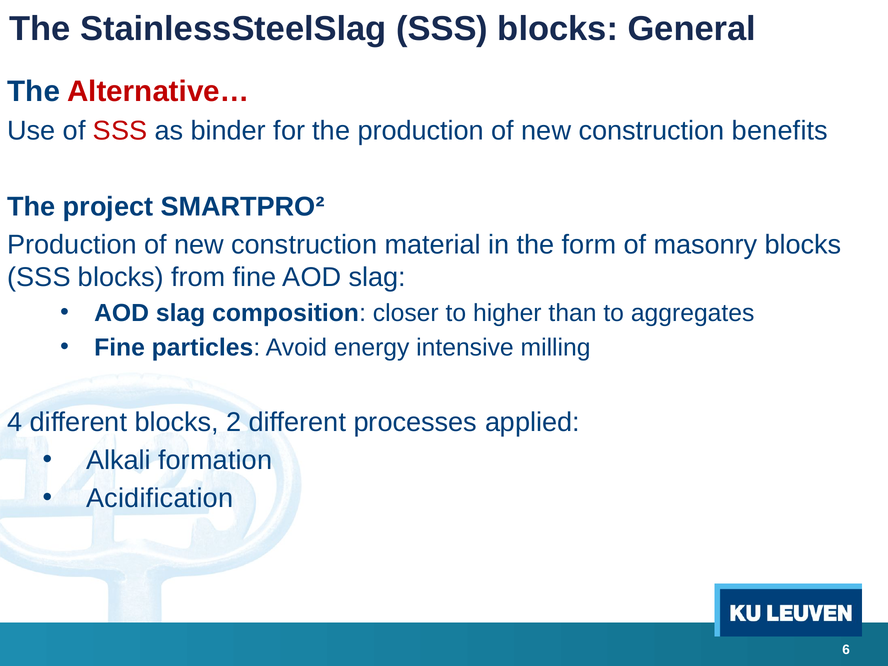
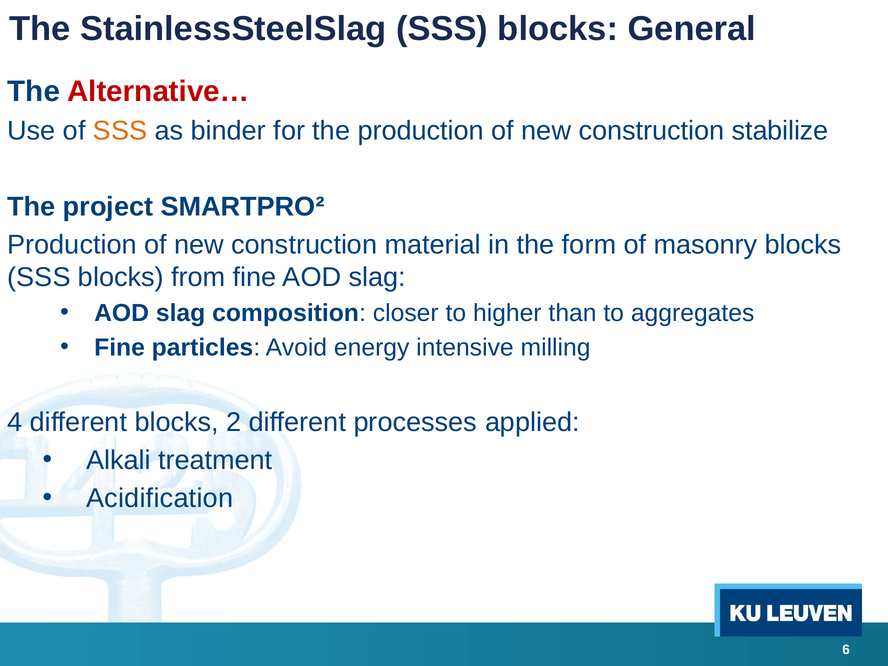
SSS colour: red -> orange (120, 131)
benefits: benefits -> stabilize (780, 131)
formation: formation -> treatment (215, 460)
